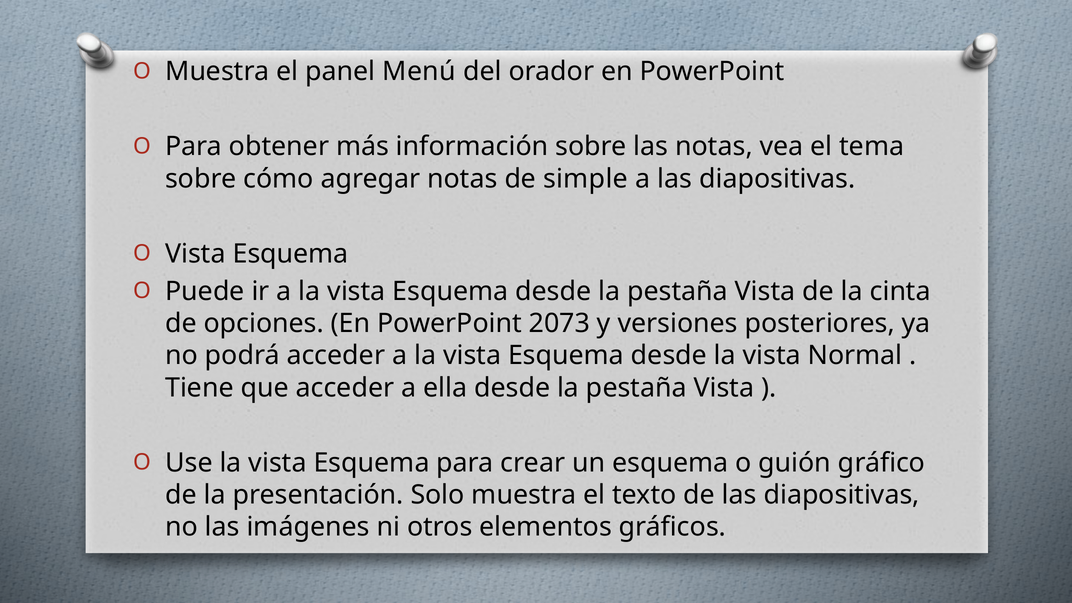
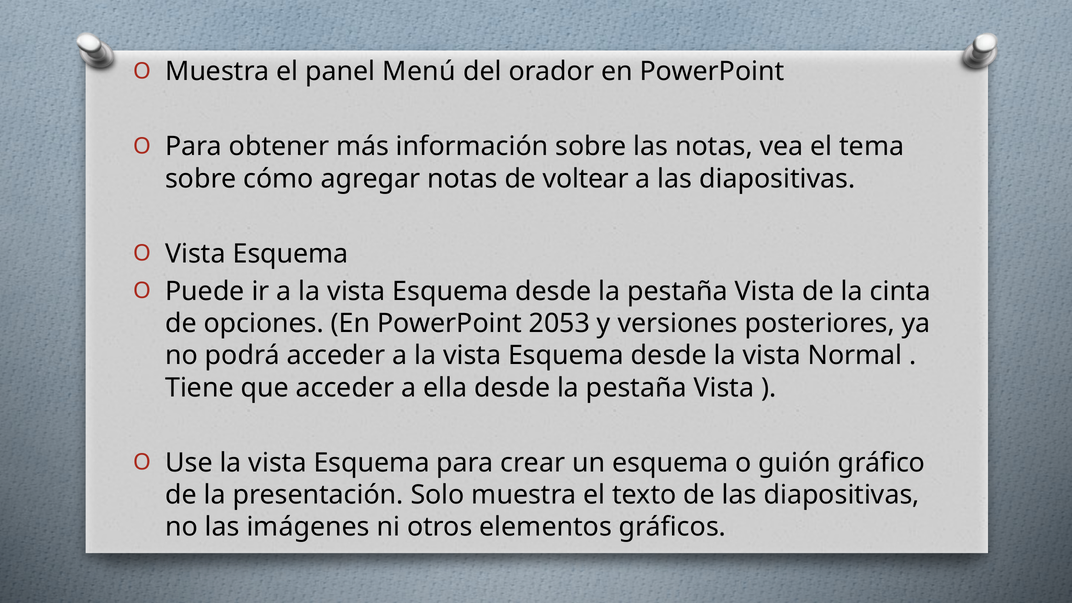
simple: simple -> voltear (586, 179)
2073: 2073 -> 2053 (559, 323)
